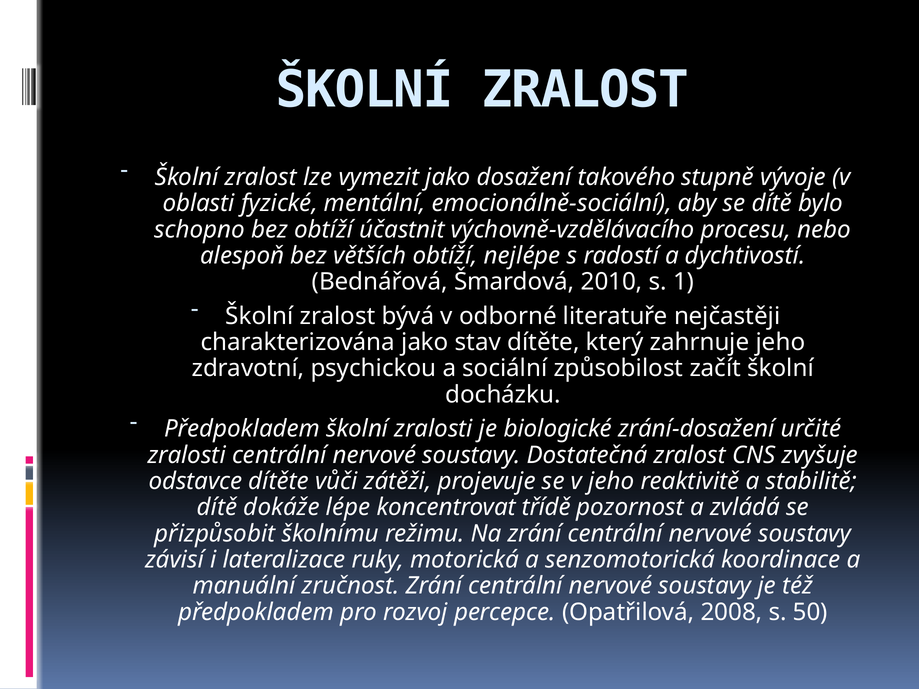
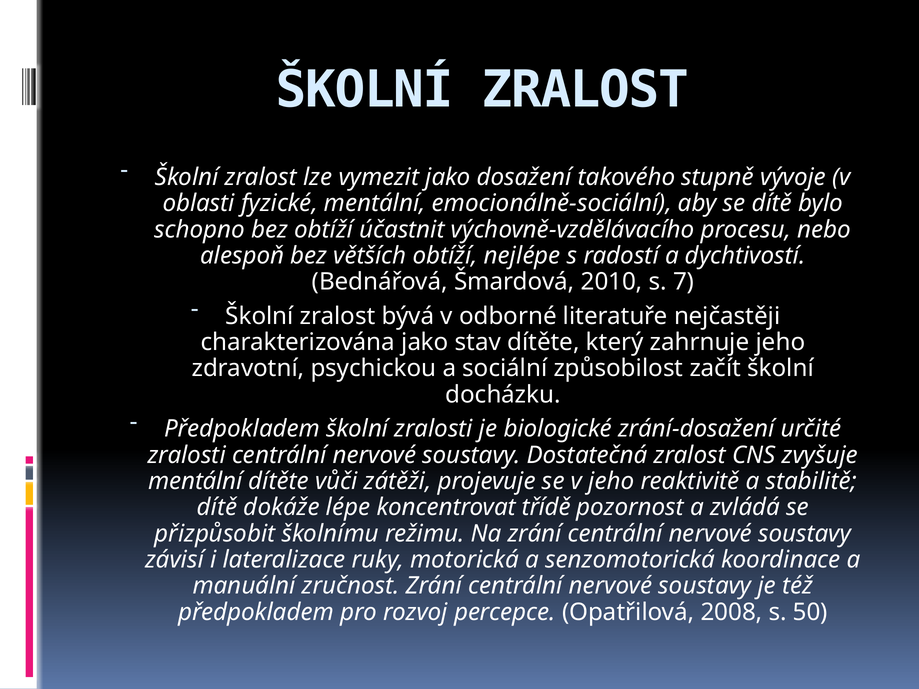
1: 1 -> 7 (684, 282)
odstavce: odstavce -> mentální (195, 481)
